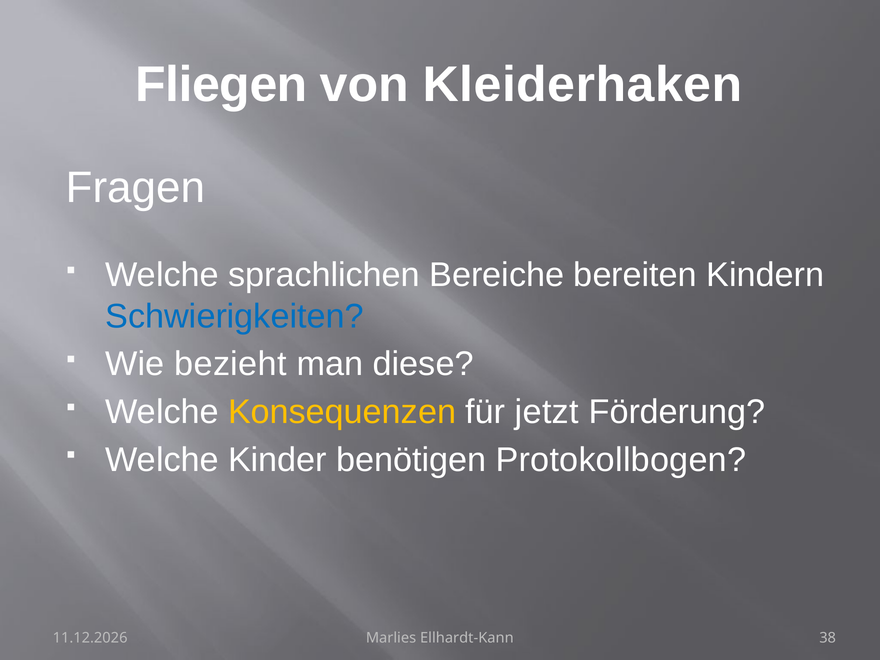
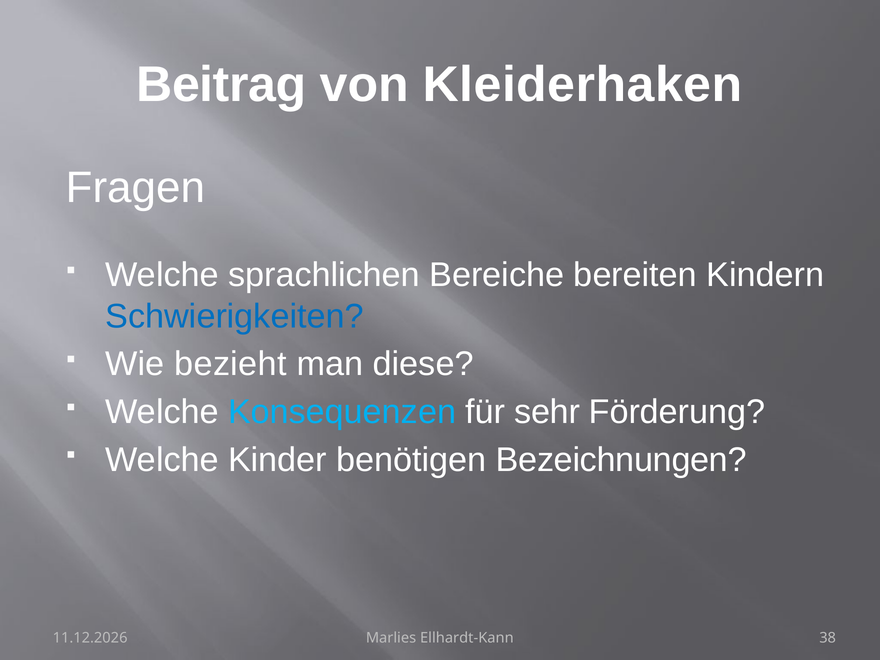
Fliegen: Fliegen -> Beitrag (221, 85)
Konsequenzen colour: yellow -> light blue (342, 412)
jetzt: jetzt -> sehr (547, 412)
Protokollbogen: Protokollbogen -> Bezeichnungen (621, 460)
